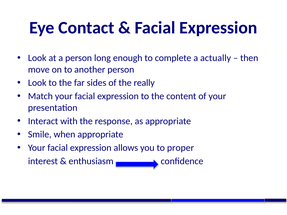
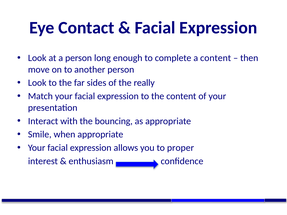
a actually: actually -> content (216, 58)
response: response -> bouncing (114, 121)
